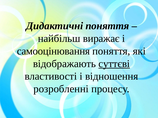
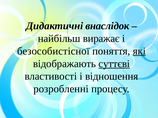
Дидактичні поняття: поняття -> внаслідок (107, 26)
самооцінювання: самооцінювання -> безособистісної (53, 51)
які underline: none -> present (139, 51)
